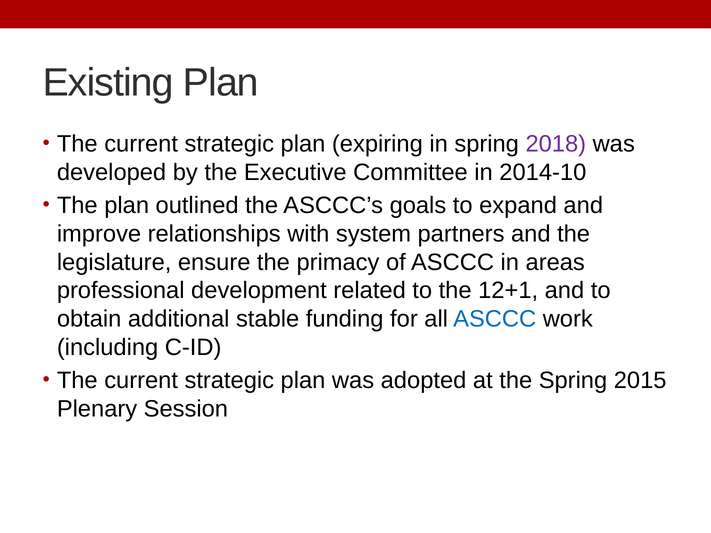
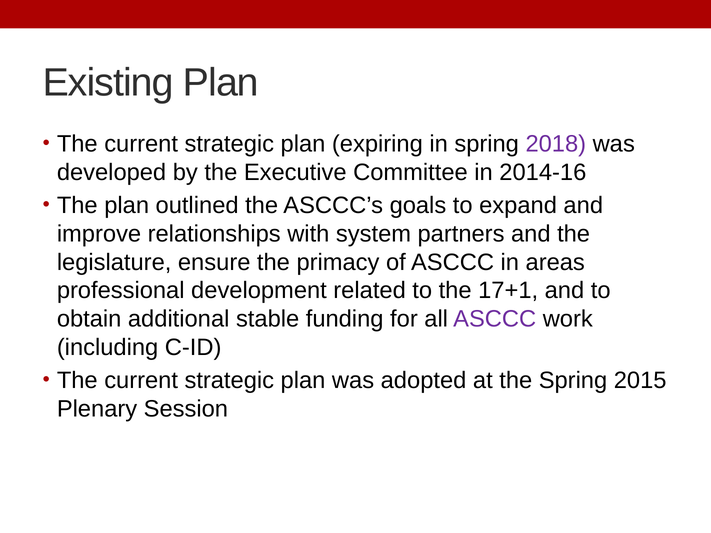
2014-10: 2014-10 -> 2014-16 (543, 172)
12+1: 12+1 -> 17+1 (508, 291)
ASCCC colour: blue -> purple (495, 319)
